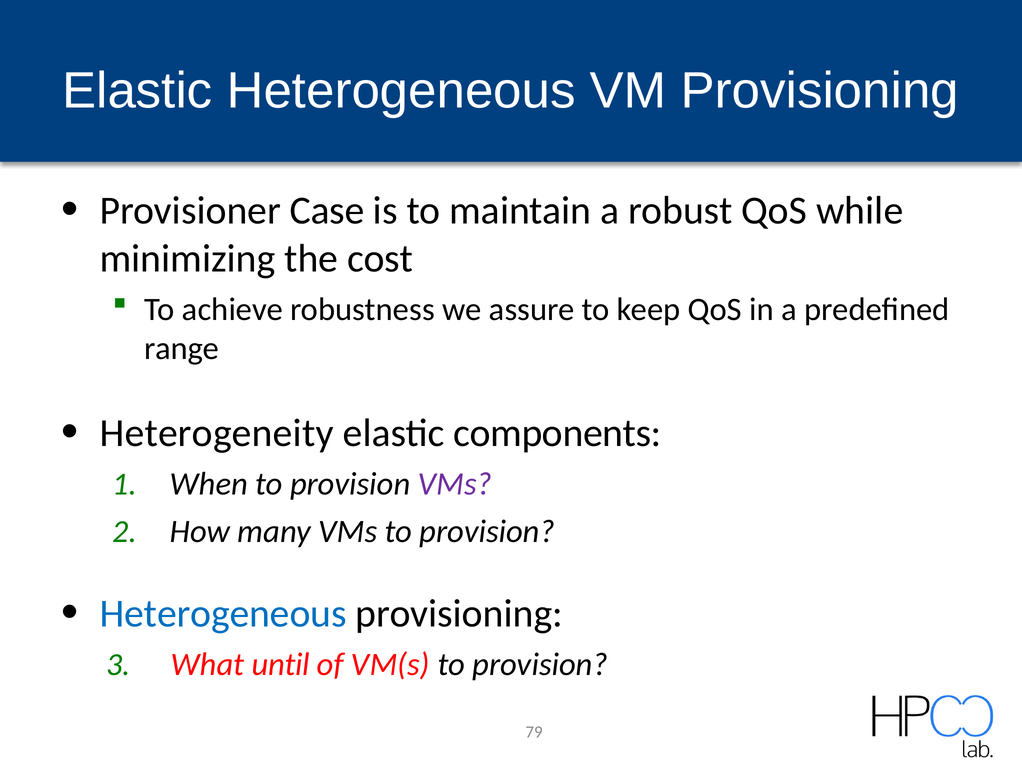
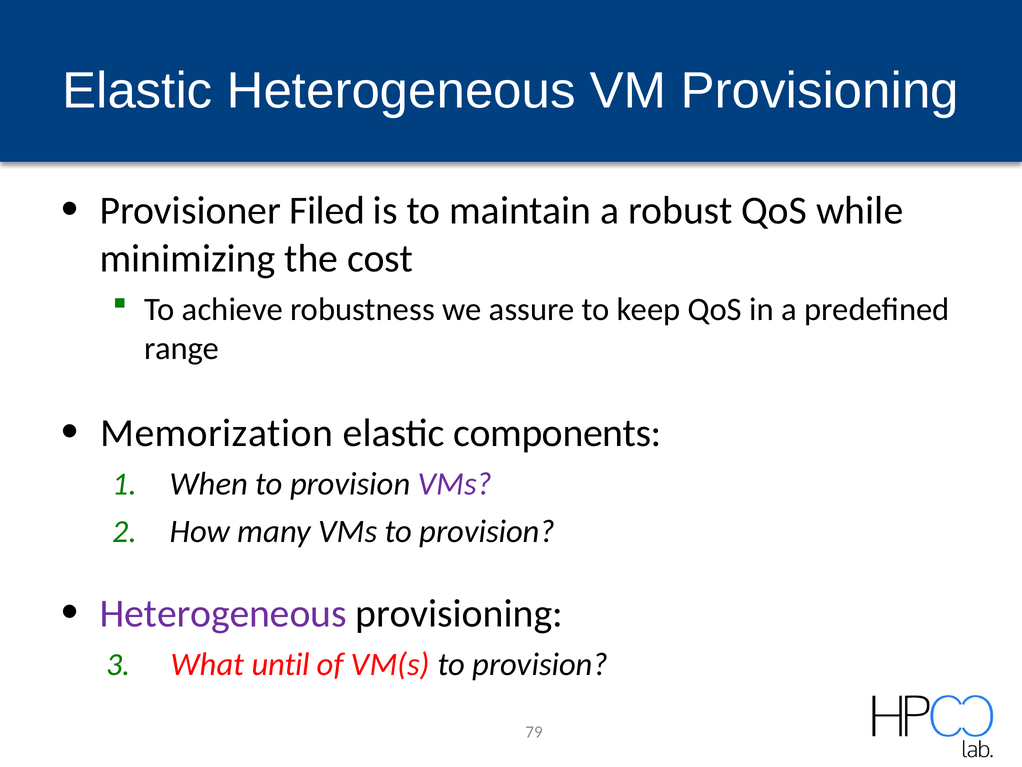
Case: Case -> Filed (327, 211)
Heterogeneity: Heterogeneity -> Memorization (217, 433)
Heterogeneous colour: blue -> purple (223, 613)
